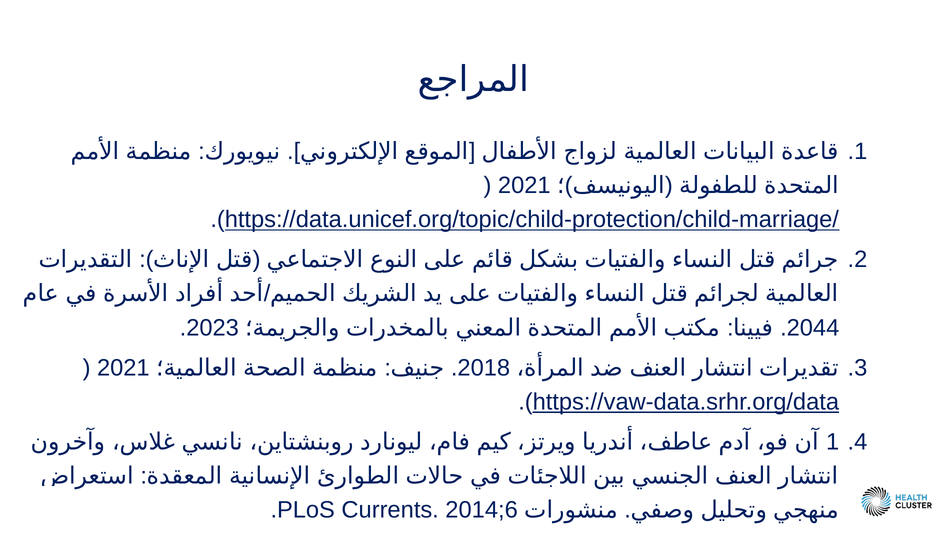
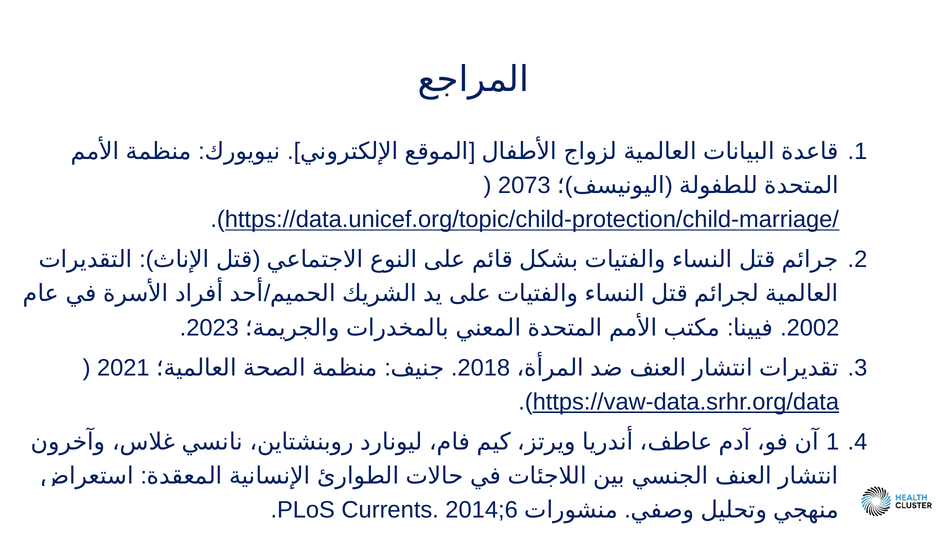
2021: 2021 -> 2073 (524, 185)
2044: 2044 -> 2002 (813, 328)
